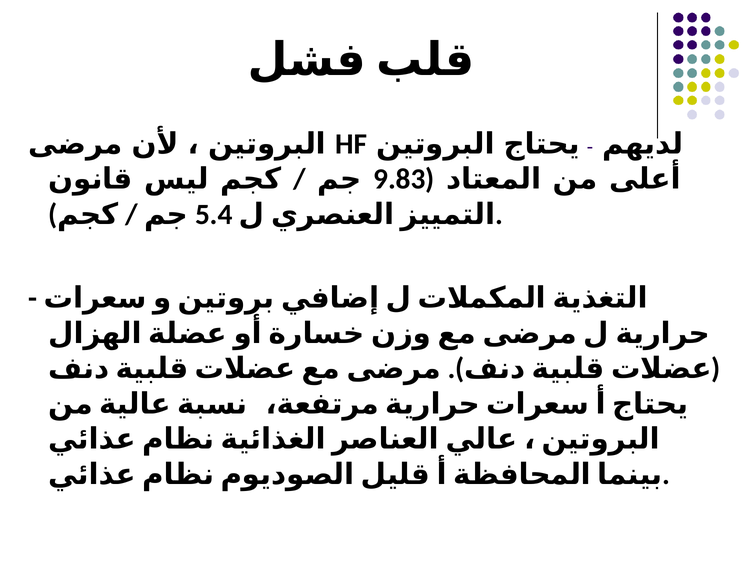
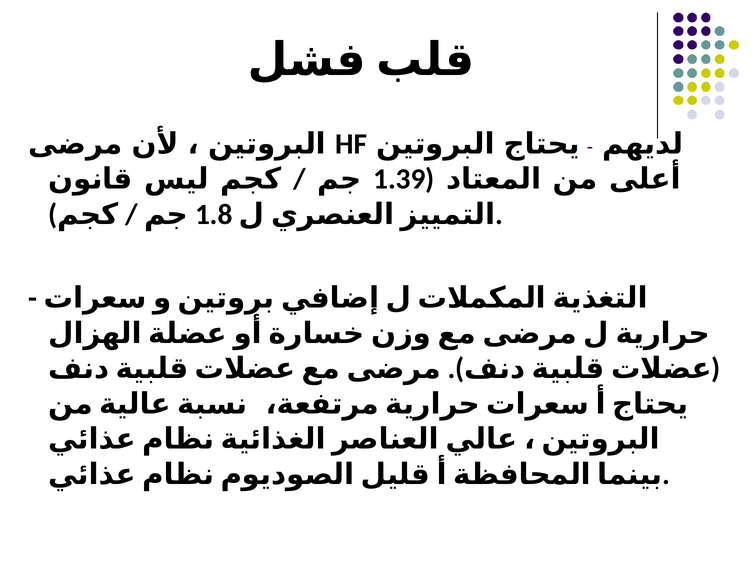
9.83: 9.83 -> 1.39 (399, 179)
5.4: 5.4 -> 1.8 (214, 214)
